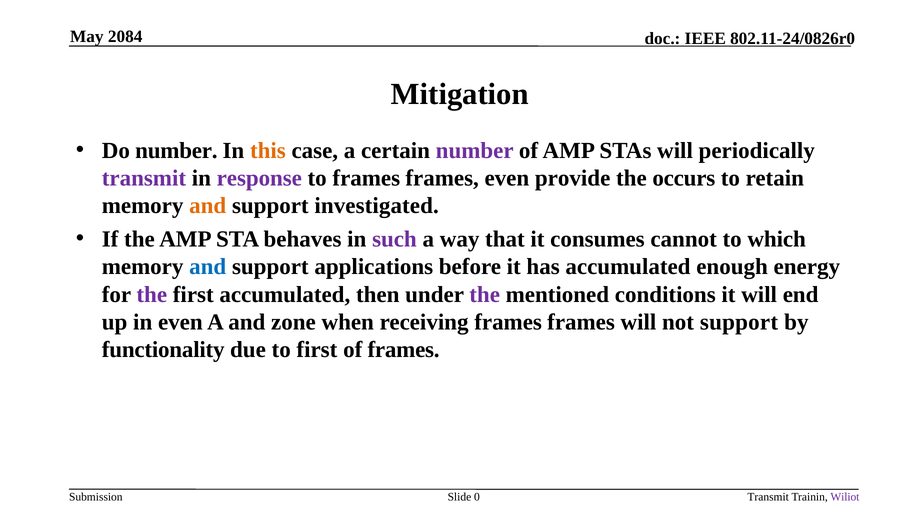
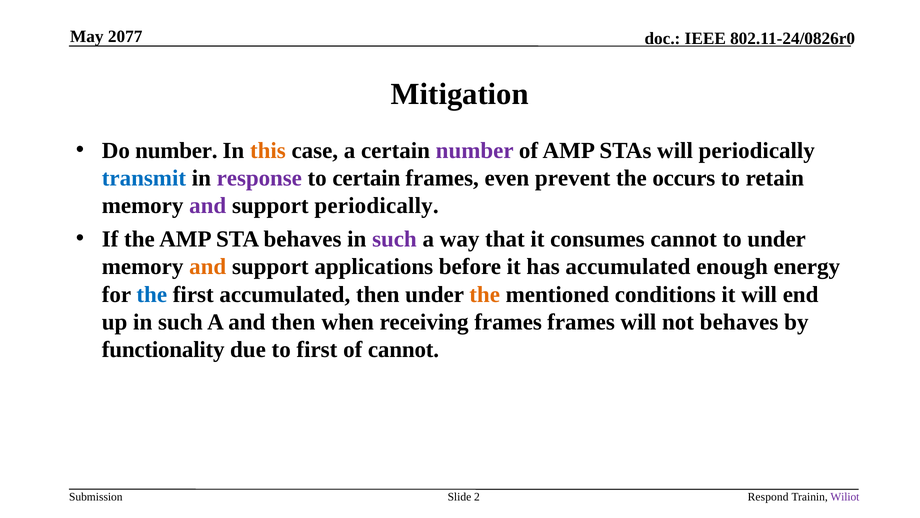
2084: 2084 -> 2077 (125, 37)
transmit colour: purple -> blue (144, 178)
to frames: frames -> certain (366, 178)
provide: provide -> prevent (573, 178)
and colour: orange -> purple (208, 206)
support investigated: investigated -> periodically (377, 206)
to which: which -> under (777, 239)
and colour: blue -> orange (208, 267)
the colour: purple -> blue (152, 294)
the colour: purple -> orange (485, 294)
up in even: even -> such (180, 322)
and zone: zone -> then (293, 322)
not support: support -> behaves (739, 322)
of frames: frames -> cannot (404, 349)
0: 0 -> 2 (477, 496)
Transmit: Transmit -> Respond (768, 496)
